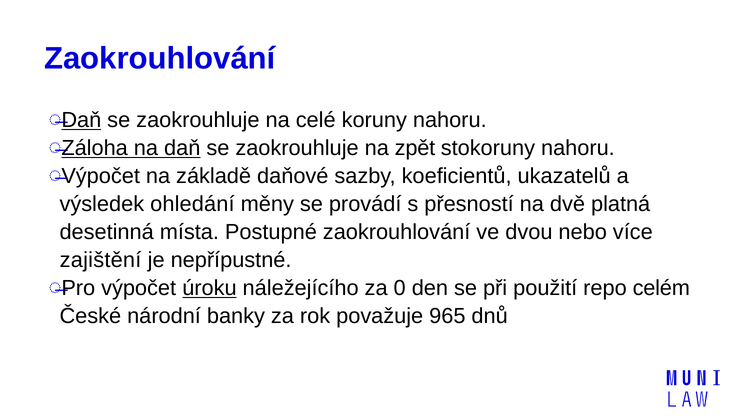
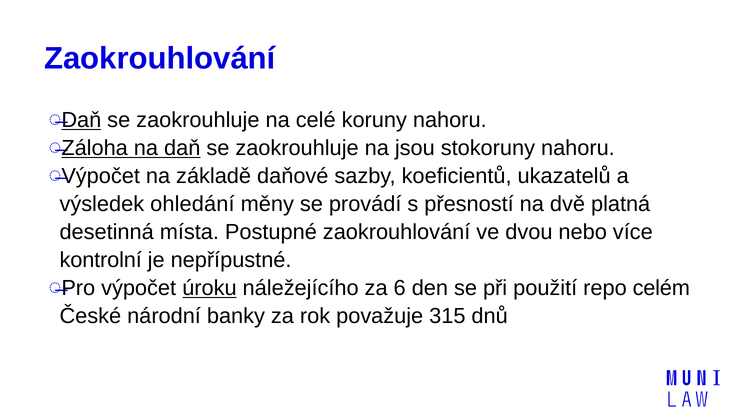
zpět: zpět -> jsou (415, 148)
zajištění: zajištění -> kontrolní (101, 260)
0: 0 -> 6 (400, 288)
965: 965 -> 315 (447, 316)
